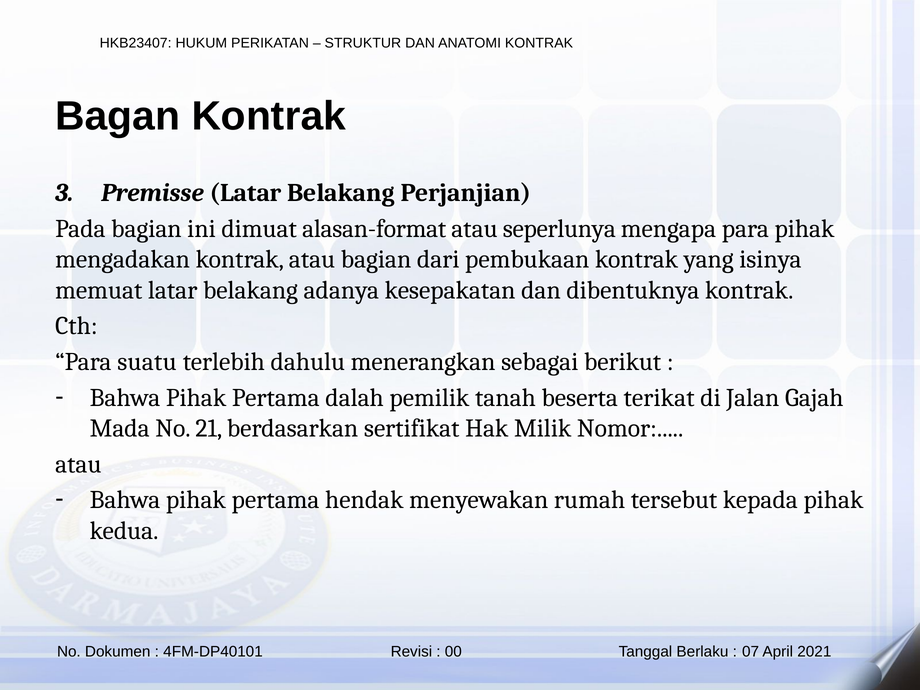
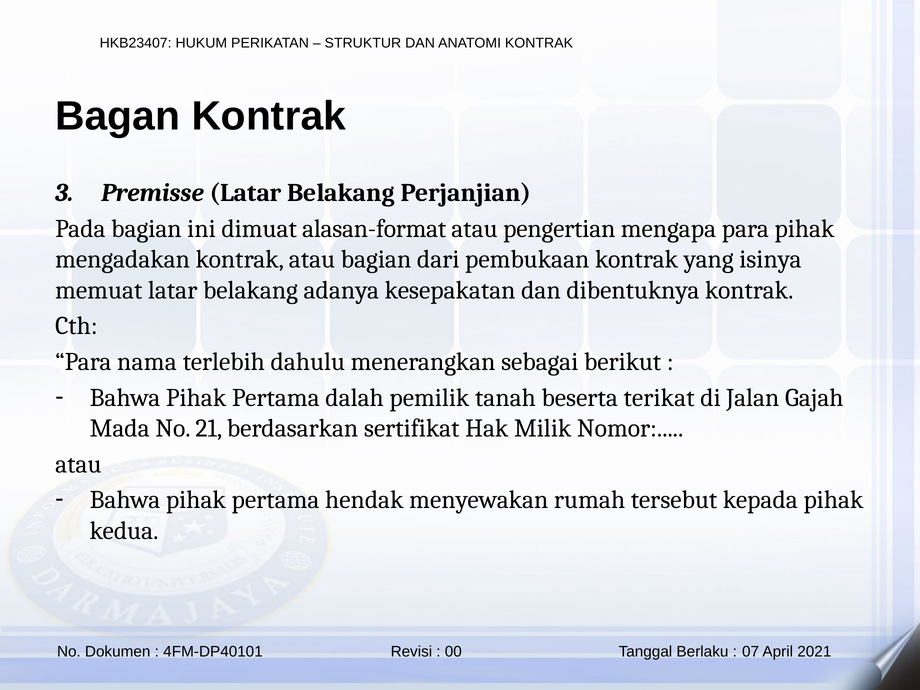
seperlunya: seperlunya -> pengertian (559, 229)
suatu: suatu -> nama (147, 362)
